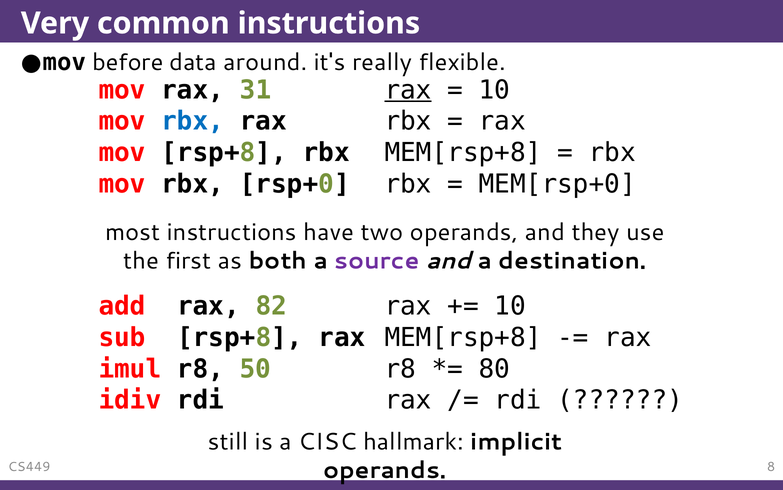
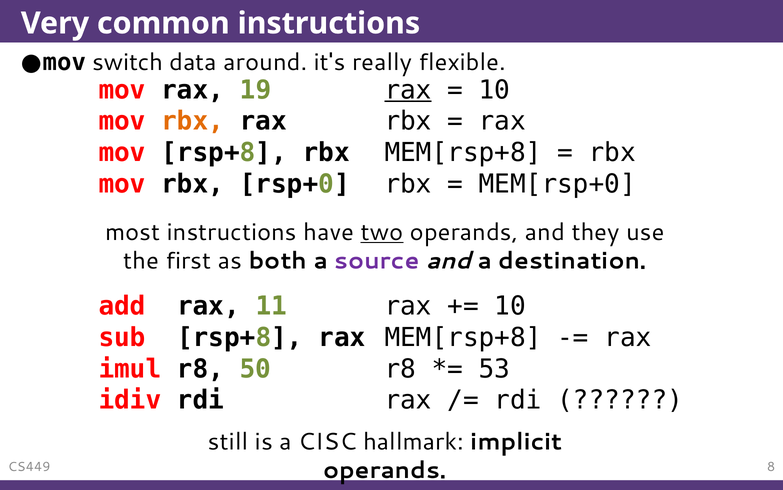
before: before -> switch (128, 62)
31: 31 -> 19 (256, 90)
rbx colour: blue -> orange (193, 121)
two underline: none -> present (382, 232)
82: 82 -> 11 (271, 306)
80: 80 -> 53 (494, 368)
